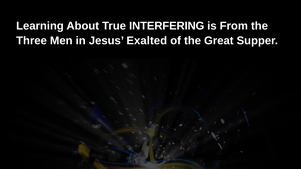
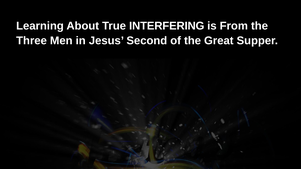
Exalted: Exalted -> Second (147, 41)
